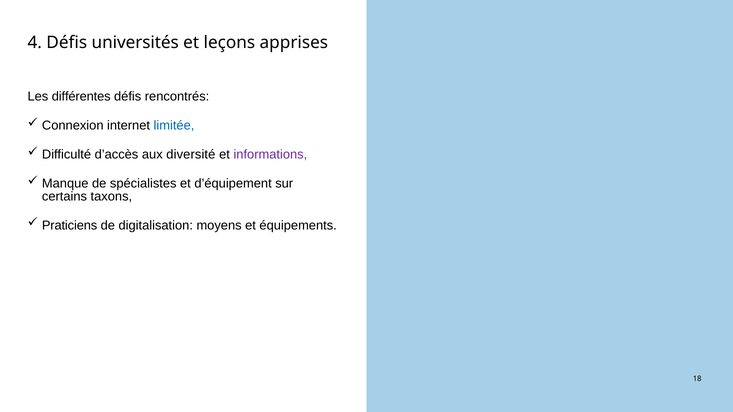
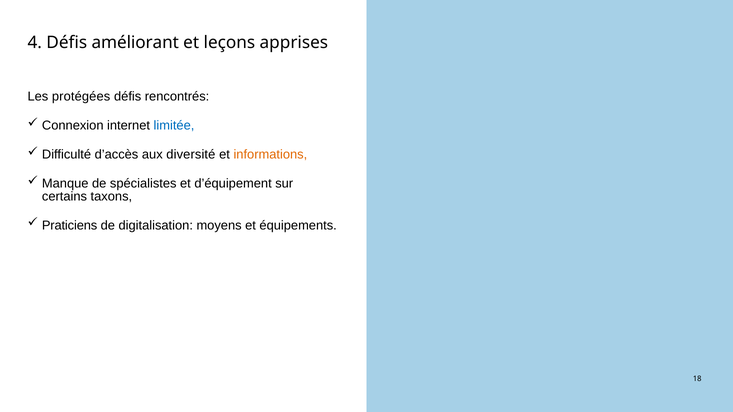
universités: universités -> améliorant (135, 43)
différentes: différentes -> protégées (81, 96)
informations colour: purple -> orange (270, 154)
